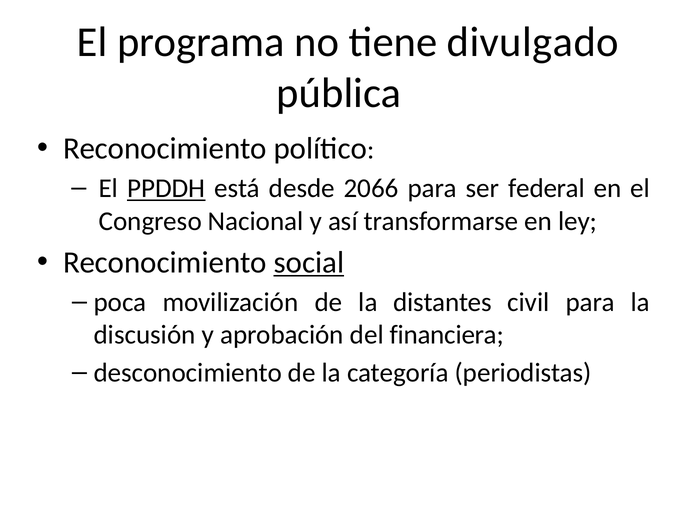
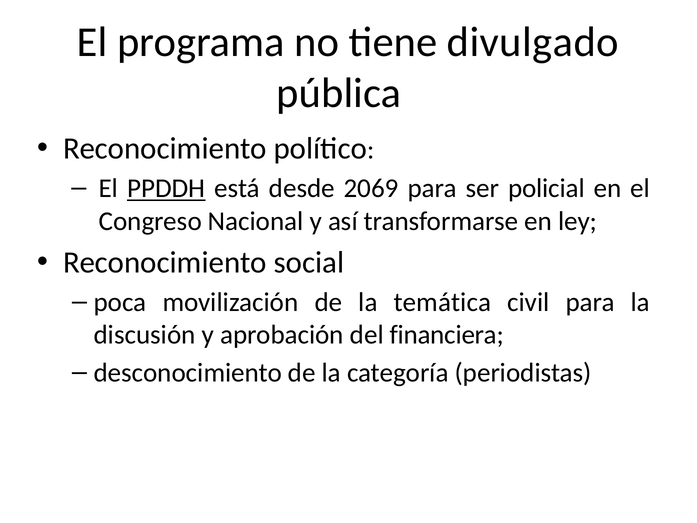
2066: 2066 -> 2069 (371, 188)
federal: federal -> policial (547, 188)
social underline: present -> none (309, 262)
distantes: distantes -> temática (442, 302)
